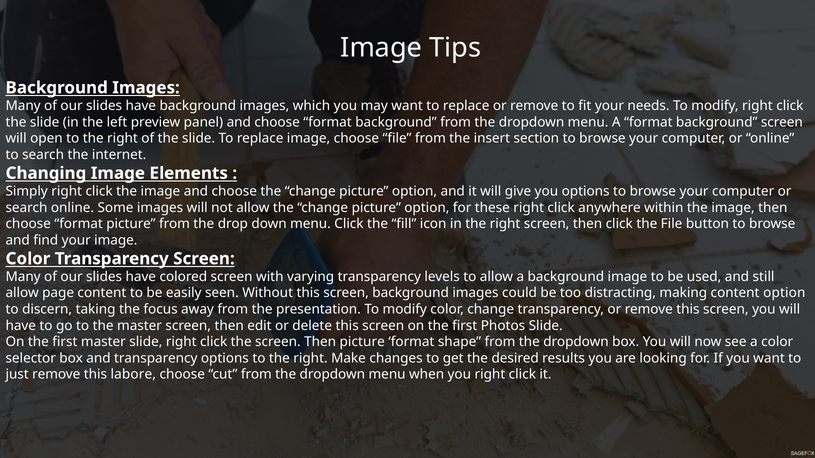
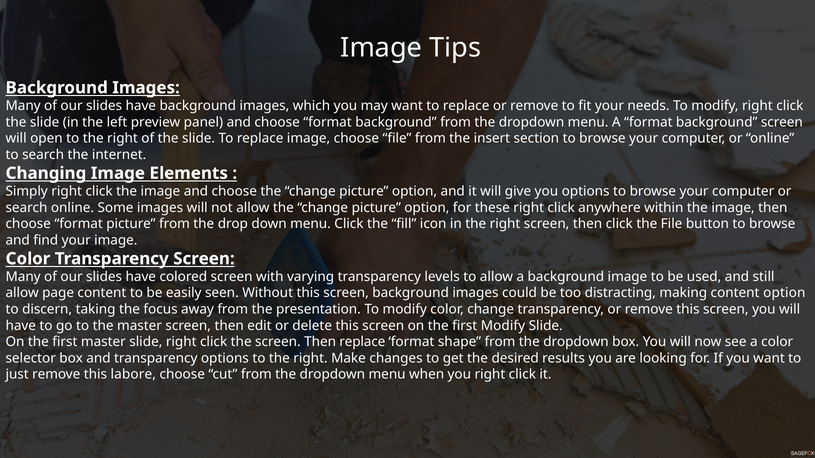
first Photos: Photos -> Modify (503, 326)
Then picture: picture -> replace (362, 342)
